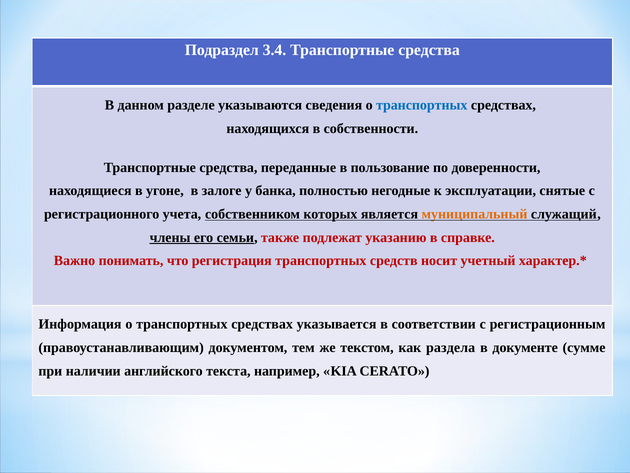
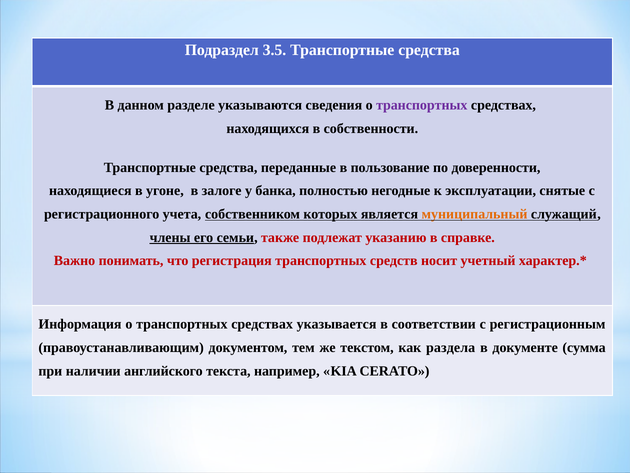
3.4: 3.4 -> 3.5 (274, 50)
транспортных colour: blue -> purple (422, 105)
сумме: сумме -> сумма (584, 347)
